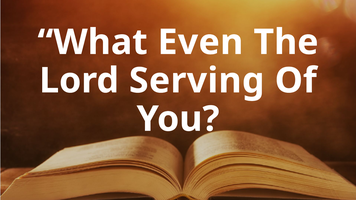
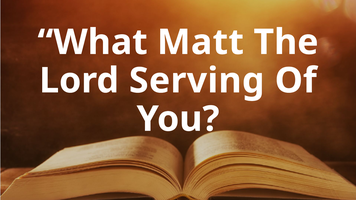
Even: Even -> Matt (200, 42)
